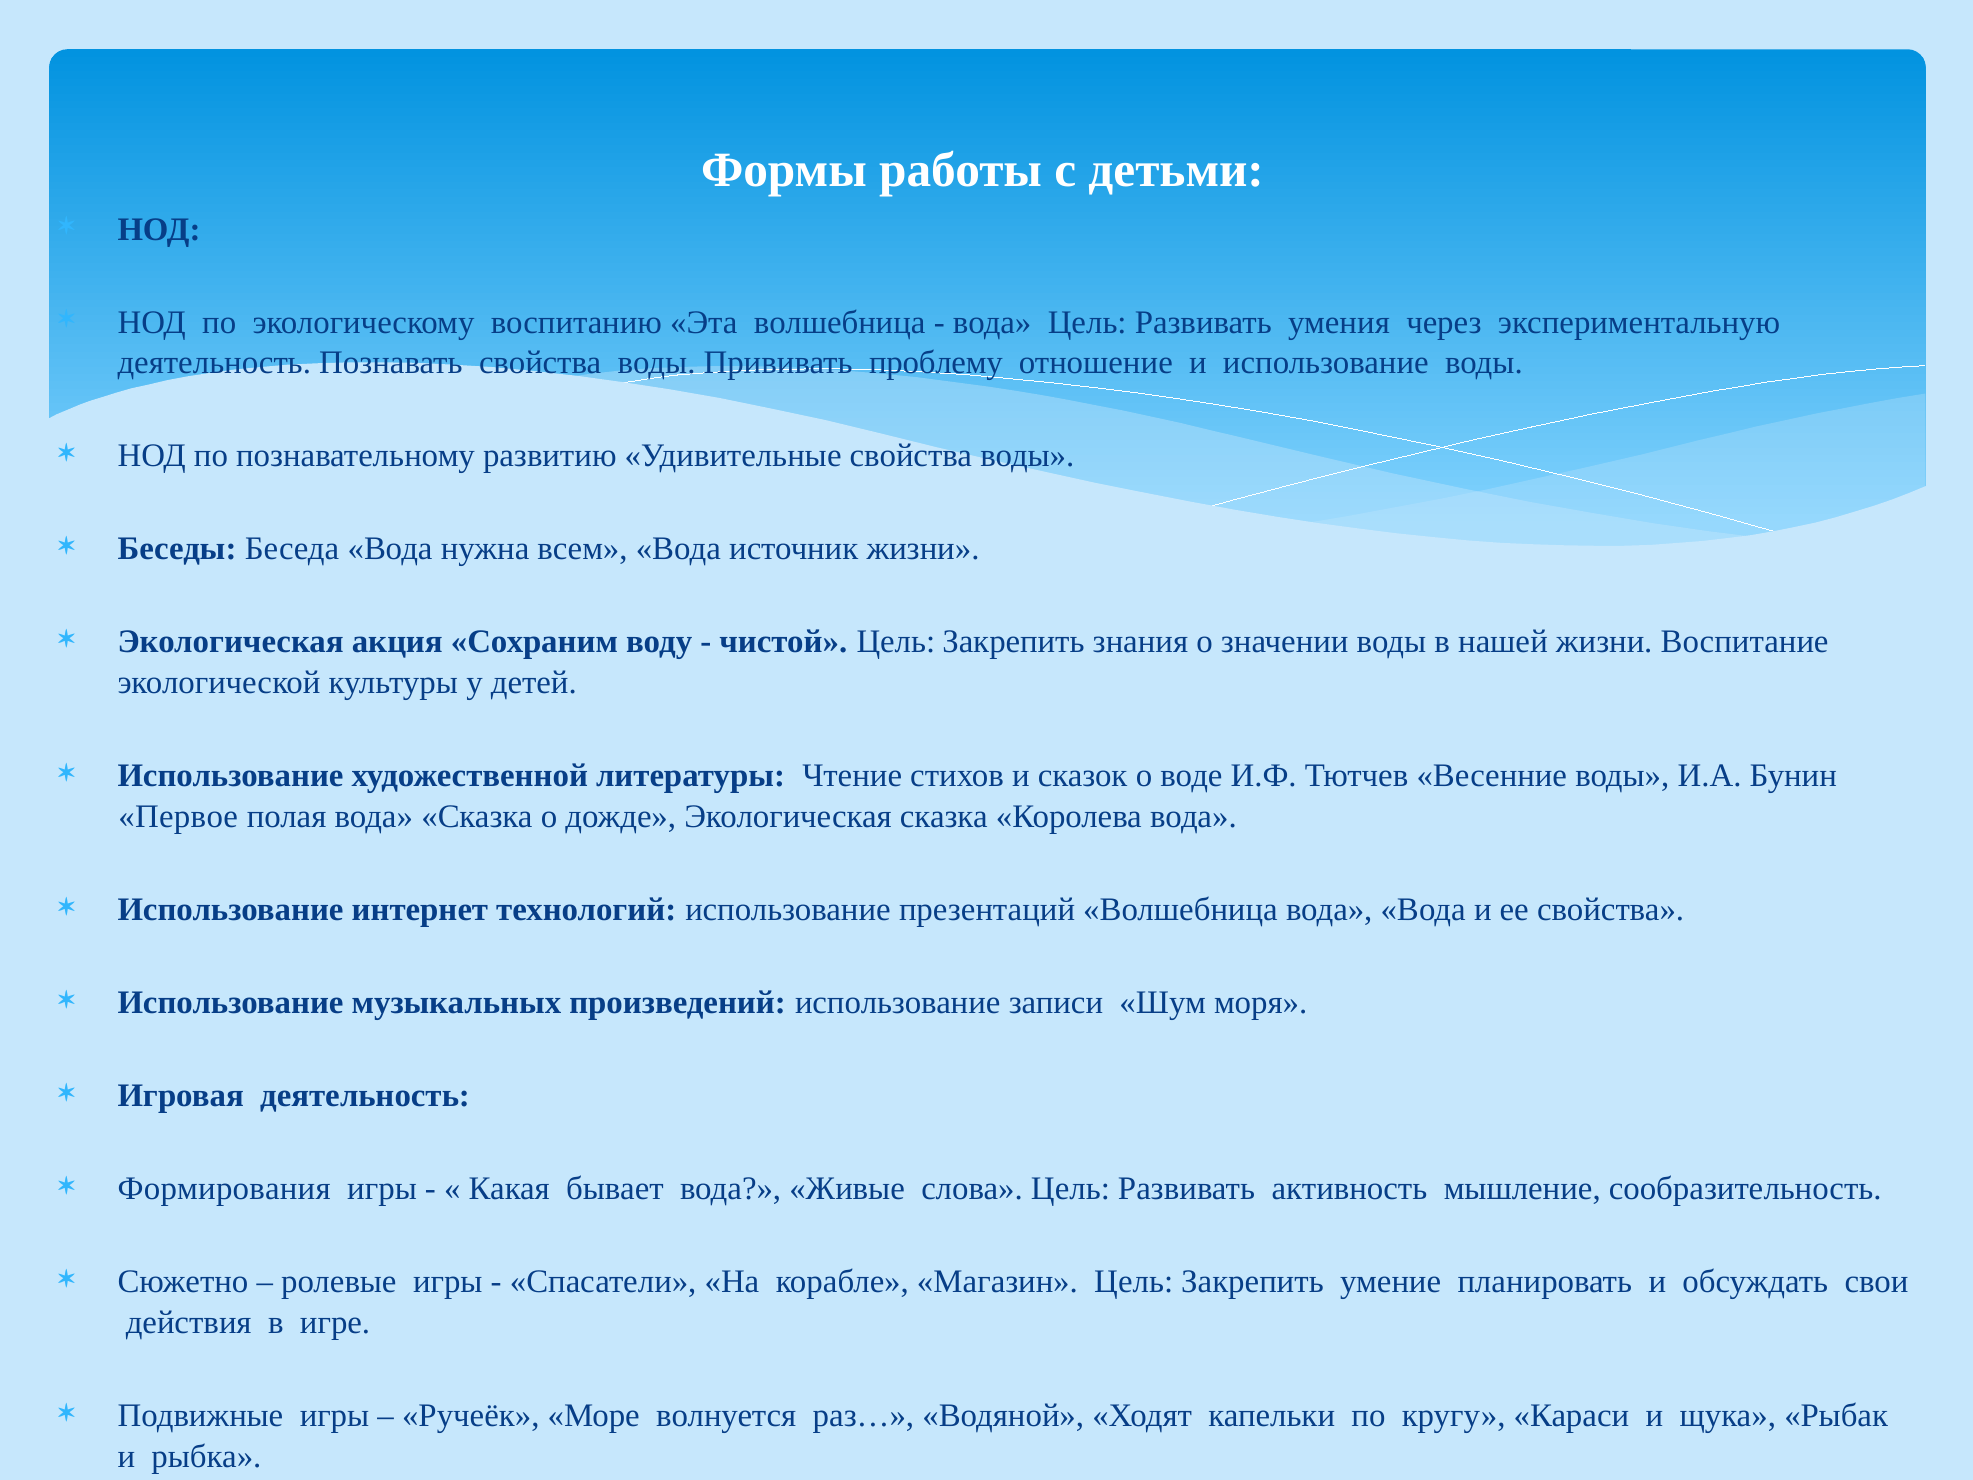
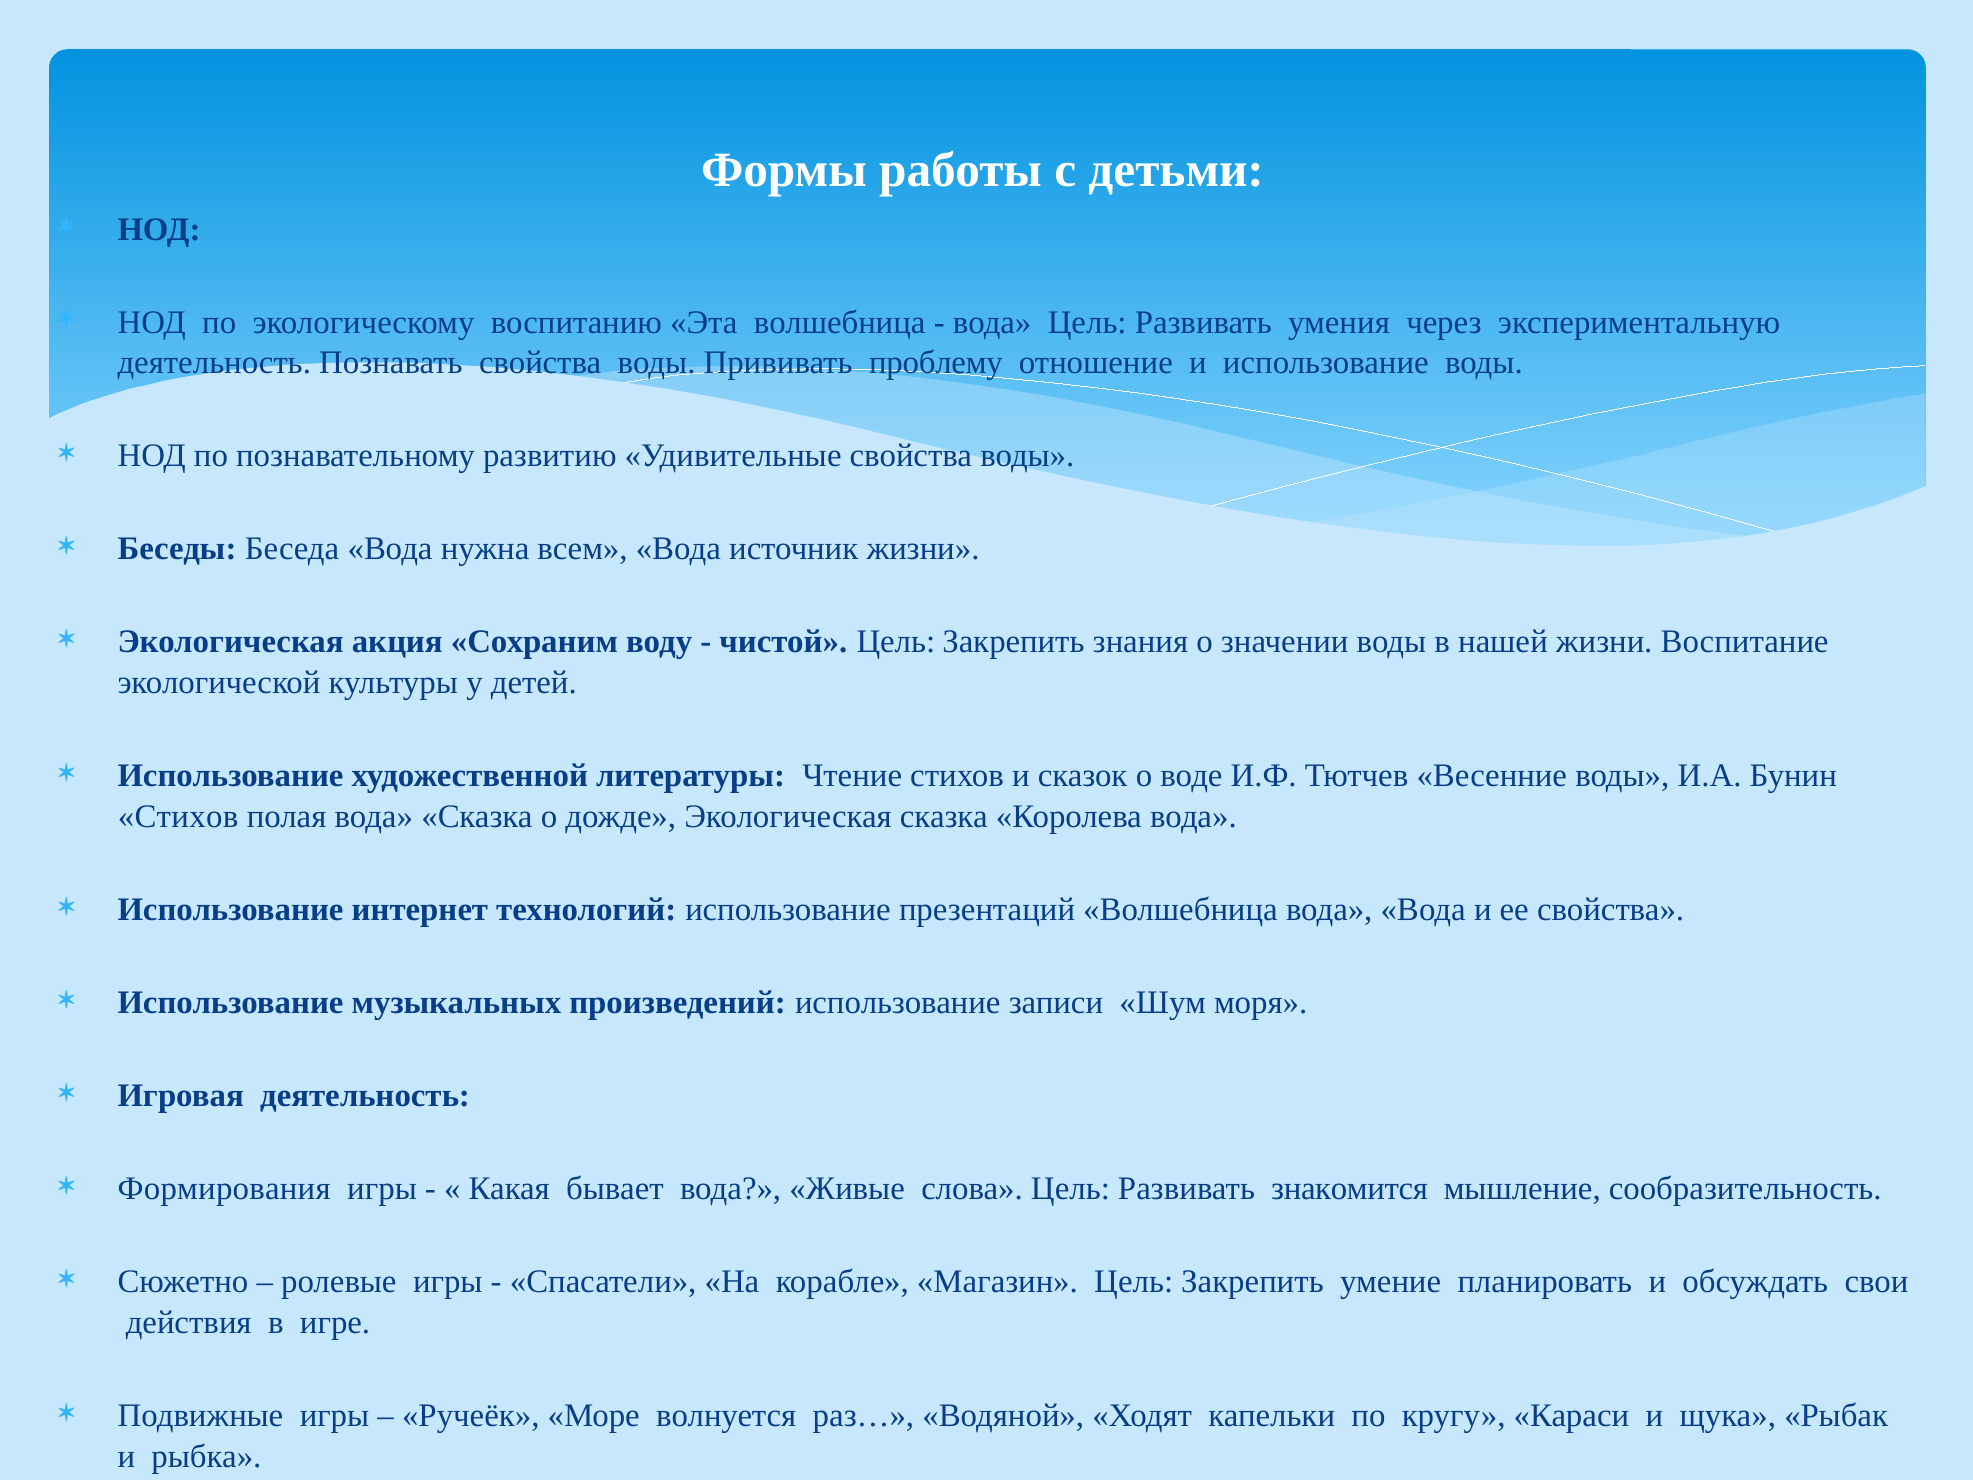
Первое: Первое -> Стихов (178, 816)
активность: активность -> знакомится (1350, 1188)
